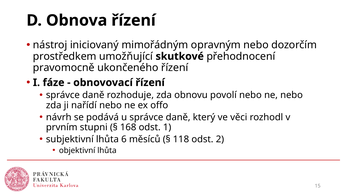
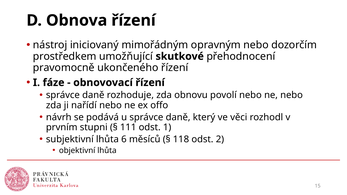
168: 168 -> 111 (128, 127)
